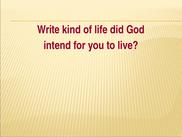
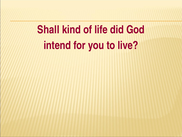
Write: Write -> Shall (48, 30)
